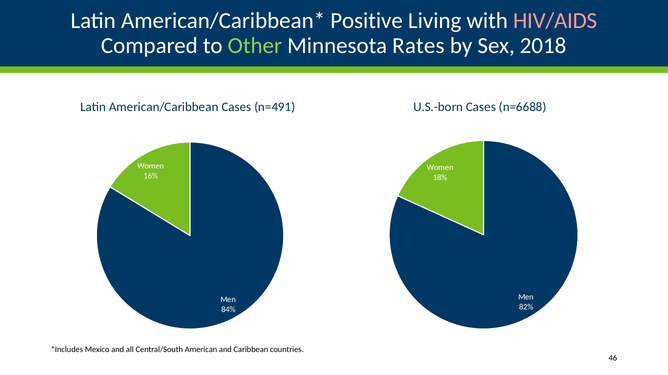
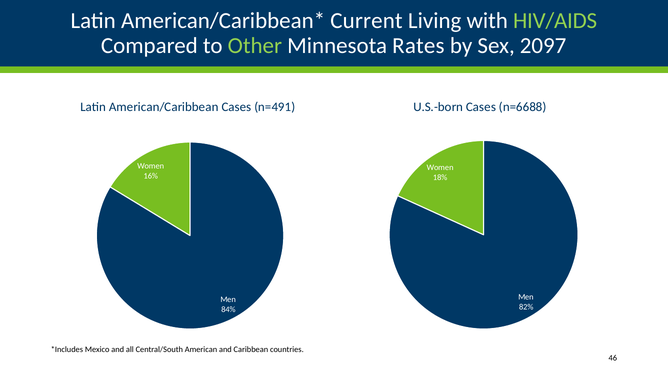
Positive: Positive -> Current (366, 21)
HIV/AIDS colour: pink -> light green (555, 21)
2018: 2018 -> 2097 (543, 46)
